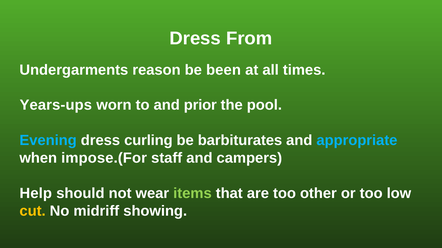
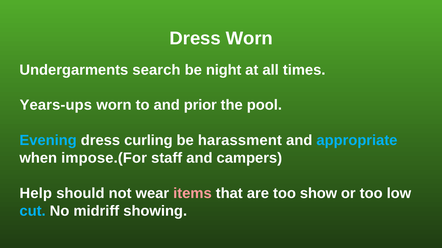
Dress From: From -> Worn (249, 38)
reason: reason -> search (156, 70)
been: been -> night (224, 70)
barbiturates: barbiturates -> harassment (240, 141)
items colour: light green -> pink (192, 194)
other: other -> show (318, 194)
cut colour: yellow -> light blue (33, 211)
